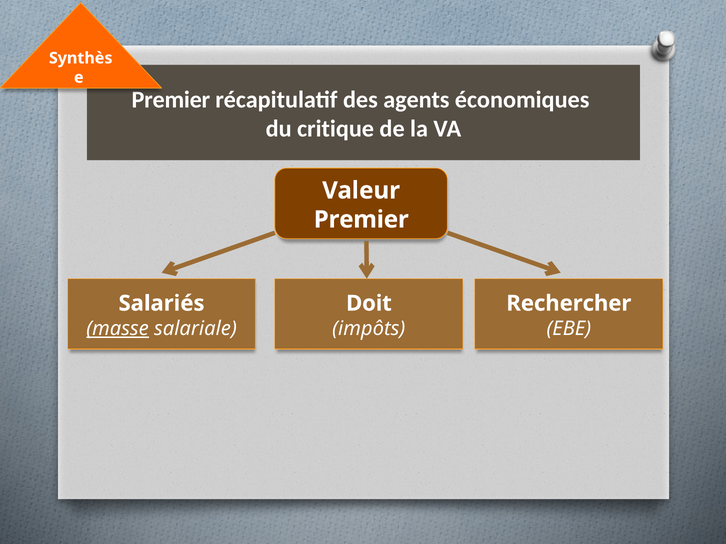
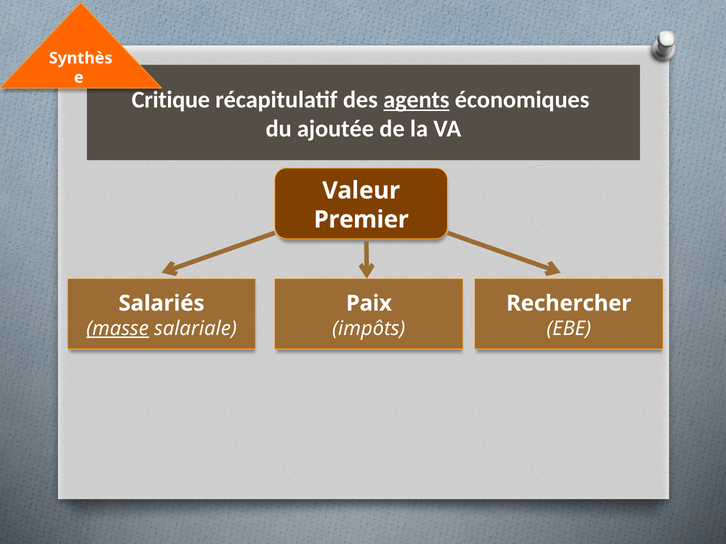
Premier: Premier -> Critique (171, 100)
agents underline: none -> present (416, 100)
critique: critique -> ajoutée (335, 129)
Doit: Doit -> Paix (369, 304)
